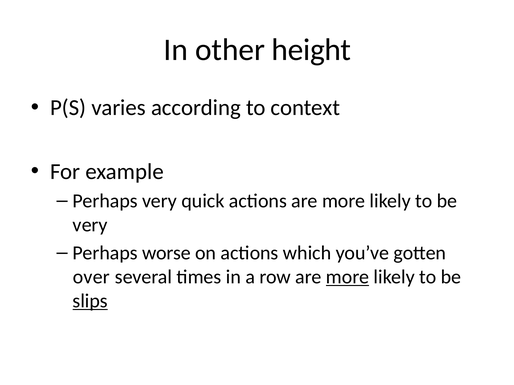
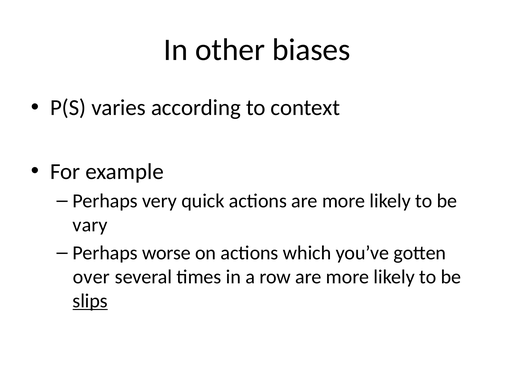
height: height -> biases (311, 50)
very: very -> vary (90, 225)
more underline: present -> none (348, 277)
